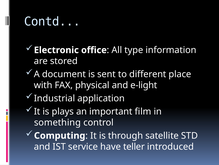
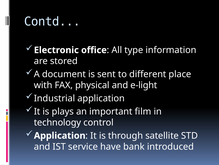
something: something -> technology (57, 122)
Computing: Computing -> Application (60, 135)
teller: teller -> bank (134, 146)
